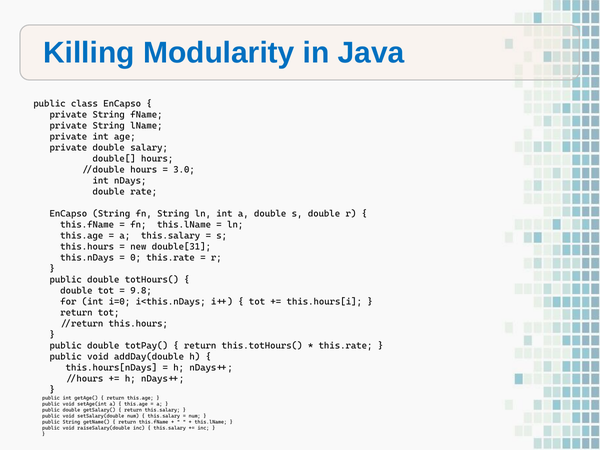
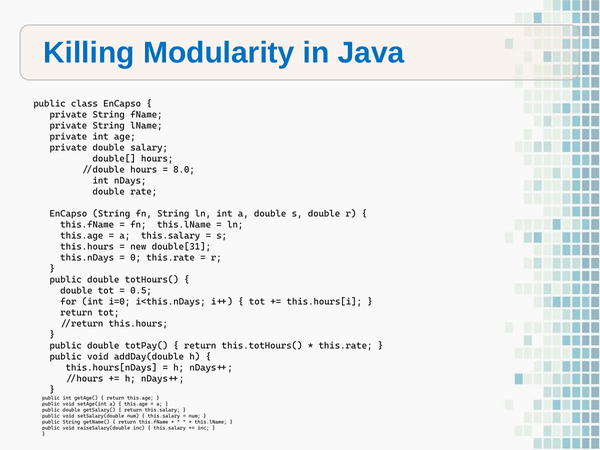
3.0: 3.0 -> 8.0 (184, 170)
9.8: 9.8 -> 0.5 (141, 291)
